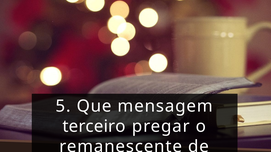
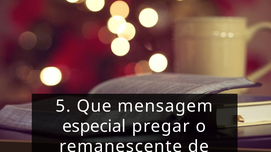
terceiro: terceiro -> especial (94, 127)
